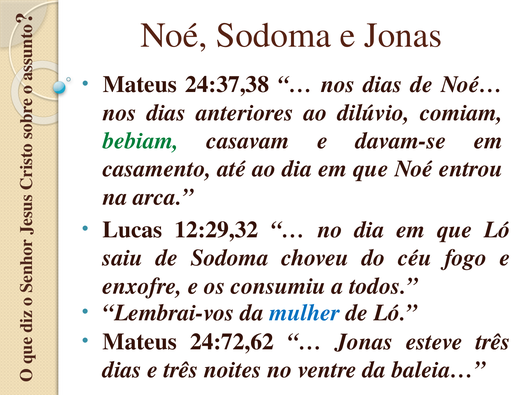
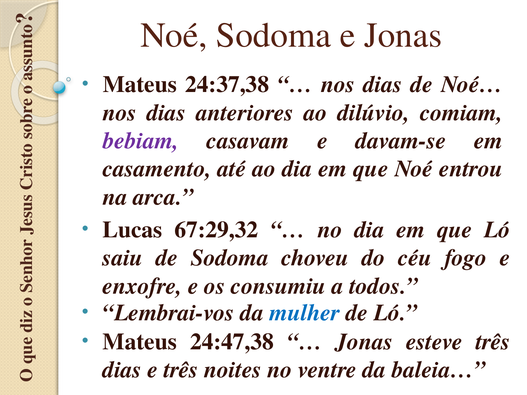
bebiam colour: green -> purple (141, 141)
12:29,32: 12:29,32 -> 67:29,32 (216, 230)
24:72,62: 24:72,62 -> 24:47,38 (232, 342)
